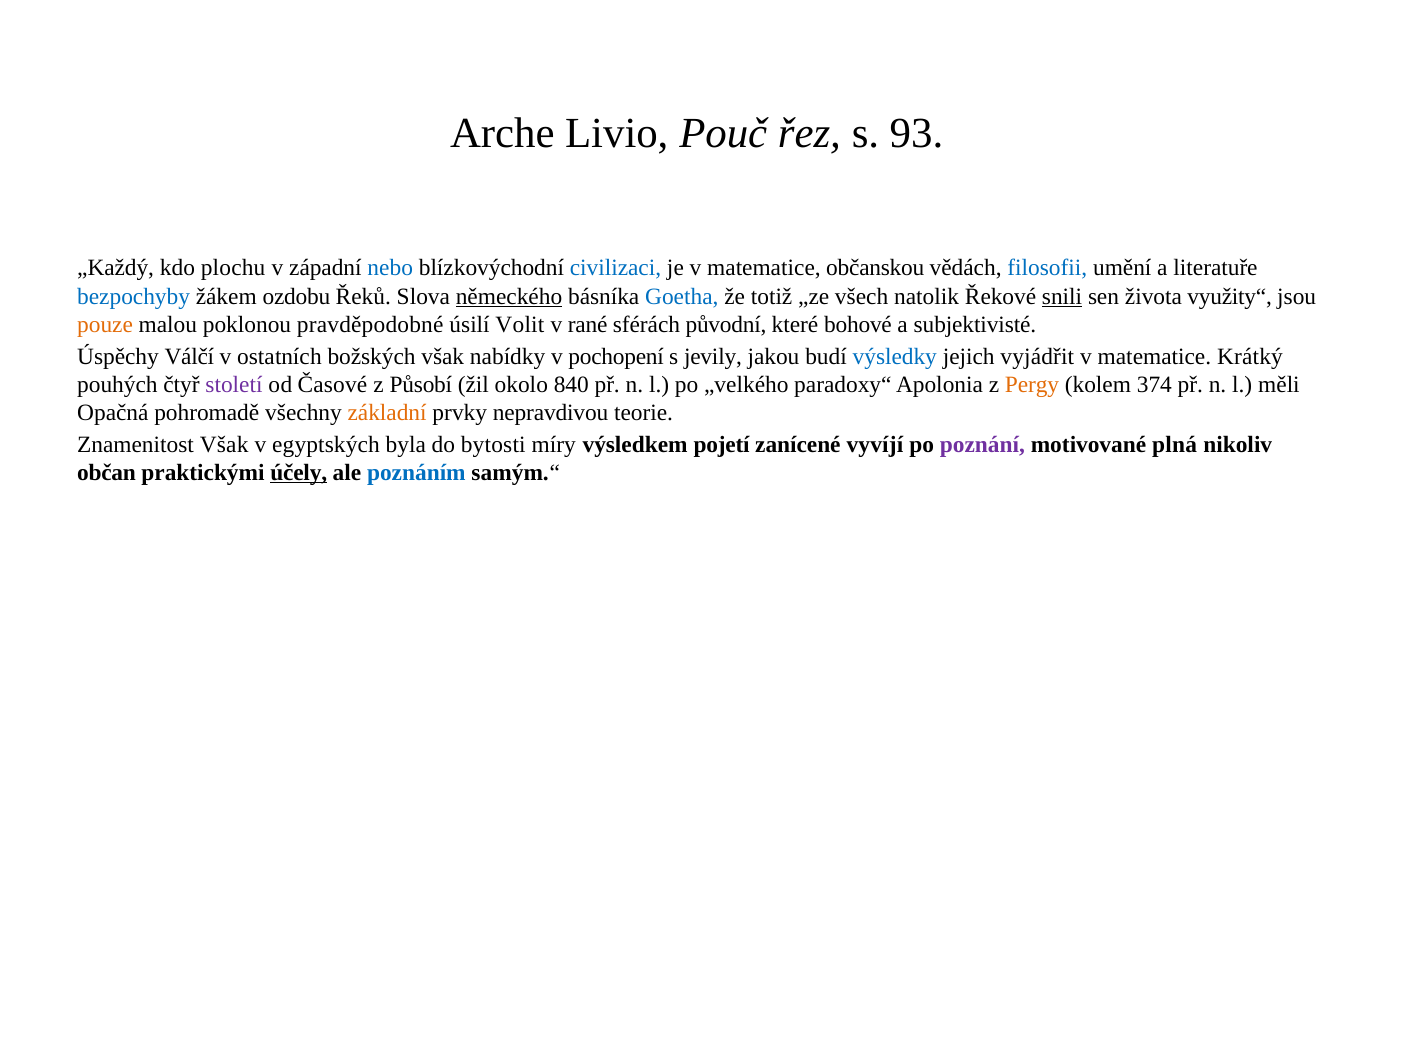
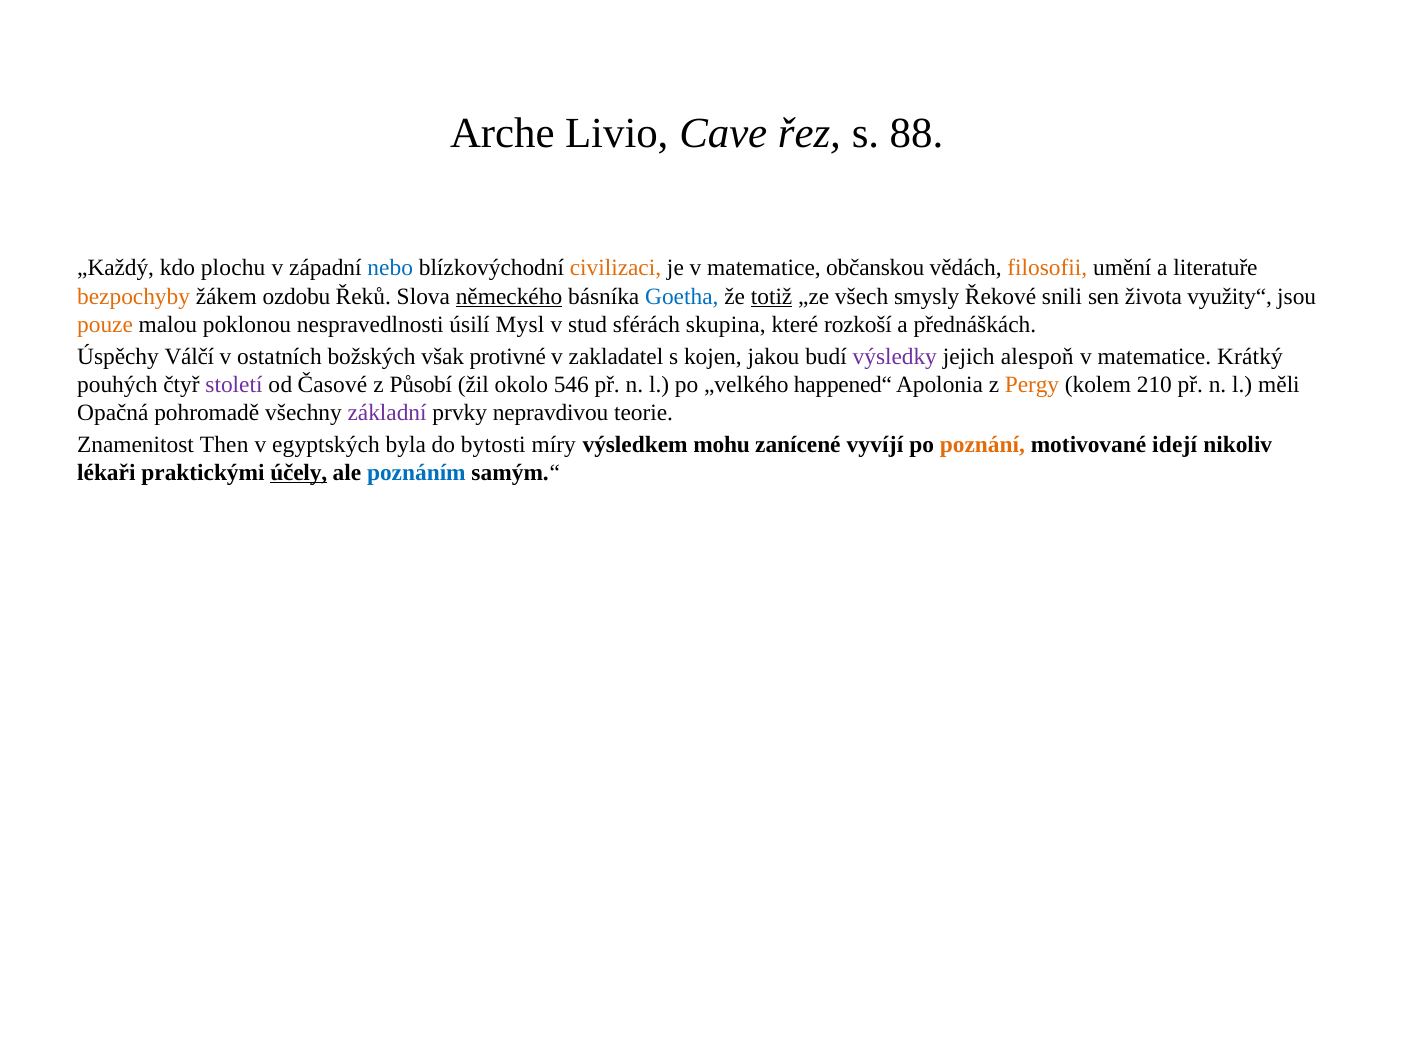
Pouč: Pouč -> Cave (723, 133)
93: 93 -> 88 (916, 133)
civilizaci colour: blue -> orange (616, 268)
filosofii colour: blue -> orange (1047, 268)
bezpochyby colour: blue -> orange (134, 296)
totiž underline: none -> present (772, 296)
natolik: natolik -> smysly (927, 296)
snili underline: present -> none (1062, 296)
pravděpodobné: pravděpodobné -> nespravedlnosti (370, 324)
Volit: Volit -> Mysl (520, 324)
rané: rané -> stud (588, 324)
původní: původní -> skupina (726, 324)
bohové: bohové -> rozkoší (858, 324)
subjektivisté: subjektivisté -> přednáškách (975, 324)
nabídky: nabídky -> protivné (508, 356)
pochopení: pochopení -> zakladatel (616, 356)
jevily: jevily -> kojen (713, 356)
výsledky colour: blue -> purple (895, 356)
vyjádřit: vyjádřit -> alespoň (1037, 356)
840: 840 -> 546 (571, 385)
paradoxy“: paradoxy“ -> happened“ (843, 385)
374: 374 -> 210 (1154, 385)
základní colour: orange -> purple (387, 413)
Znamenitost Však: Však -> Then (224, 445)
pojetí: pojetí -> mohu (722, 445)
poznání colour: purple -> orange (982, 445)
plná: plná -> idejí (1175, 445)
občan: občan -> lékaři (106, 473)
